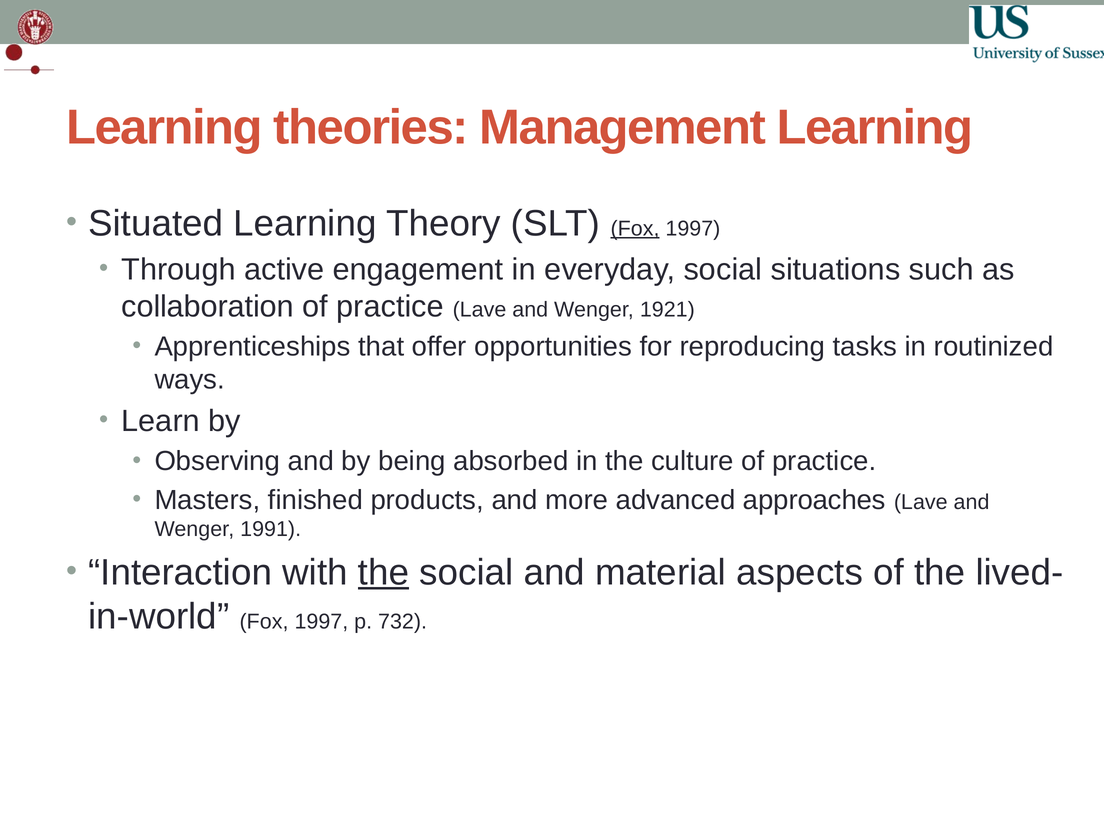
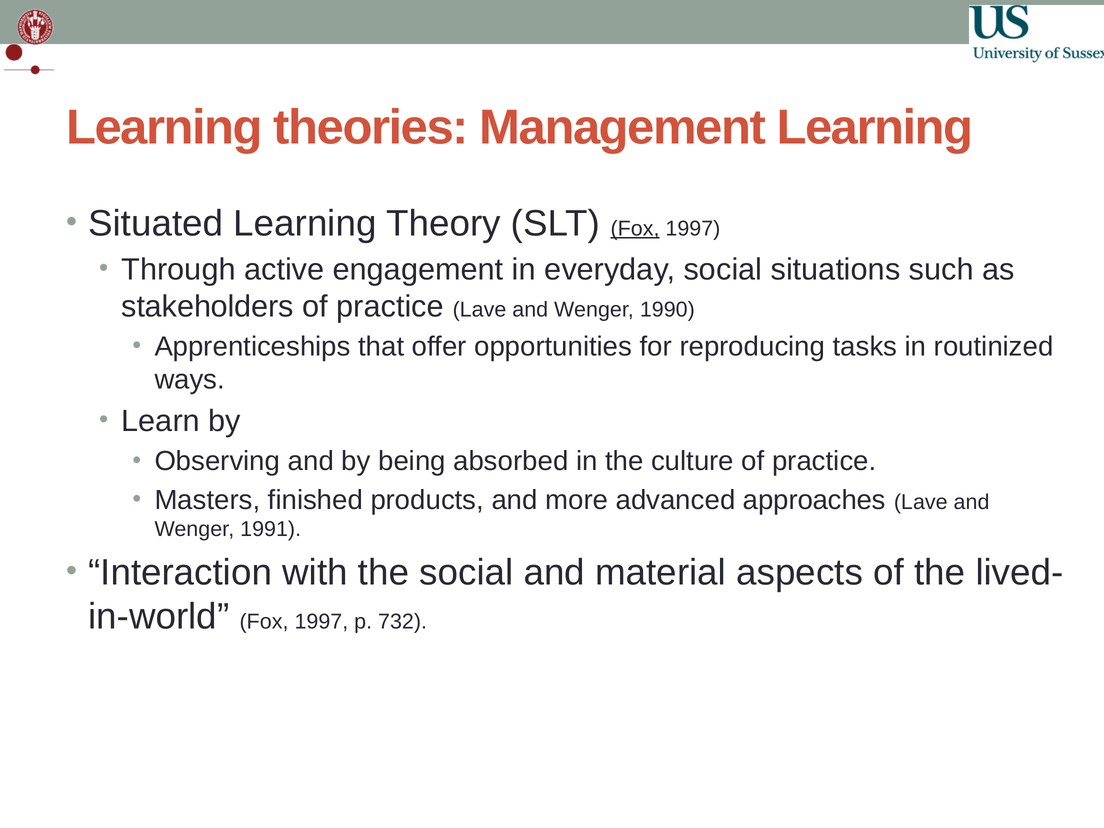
collaboration: collaboration -> stakeholders (208, 306)
1921: 1921 -> 1990 (667, 309)
the underline: present -> none (383, 572)
